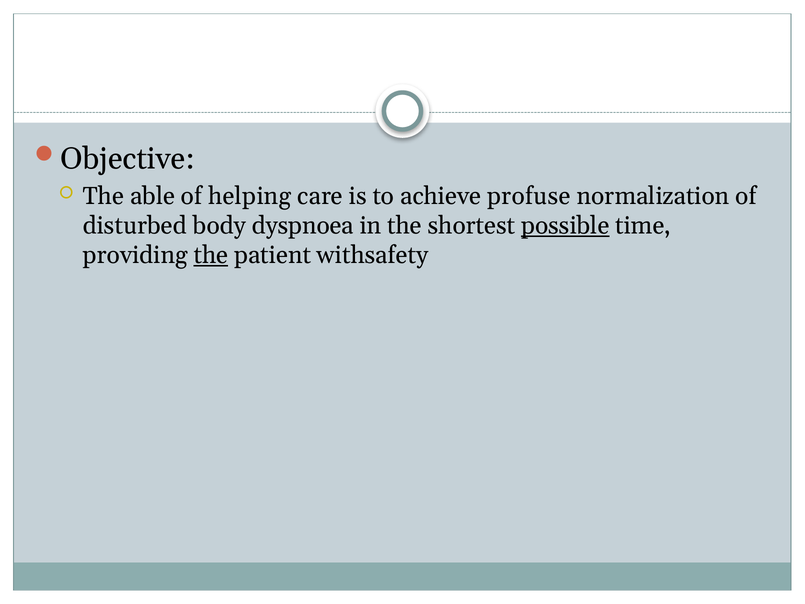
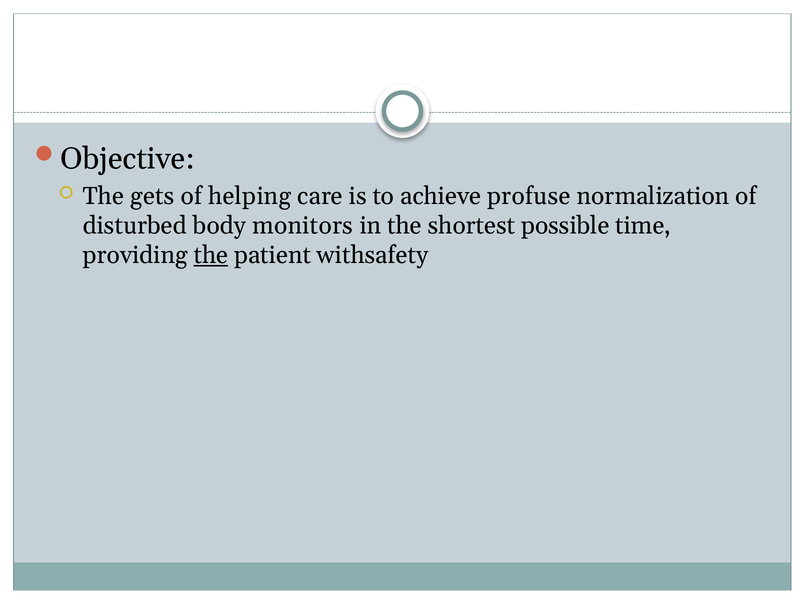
able: able -> gets (152, 196)
dyspnoea: dyspnoea -> monitors (303, 226)
possible underline: present -> none (565, 226)
